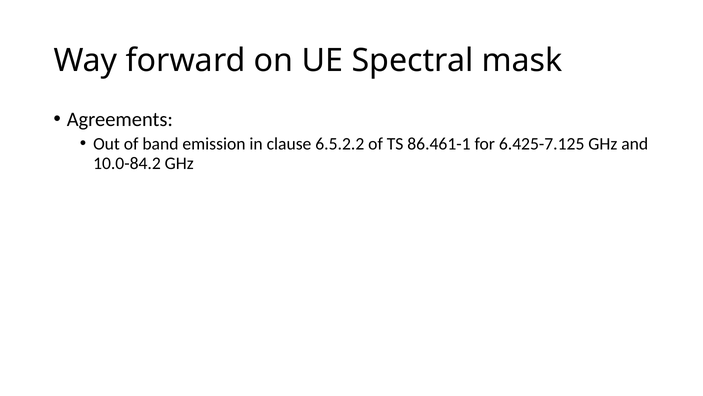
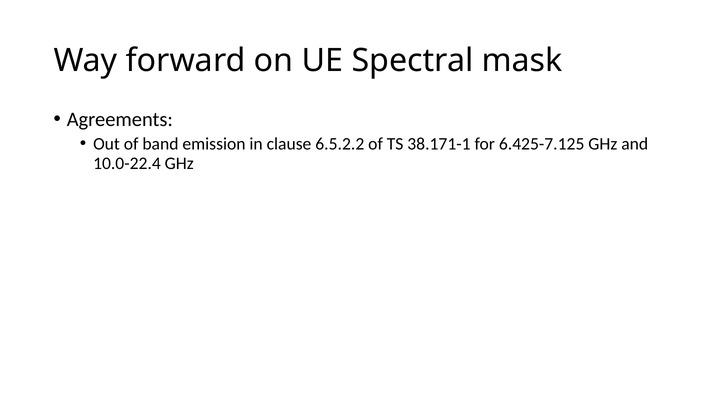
86.461-1: 86.461-1 -> 38.171-1 (439, 144)
10.0-84.2: 10.0-84.2 -> 10.0-22.4 (127, 163)
